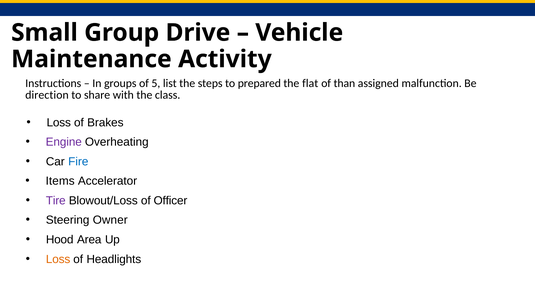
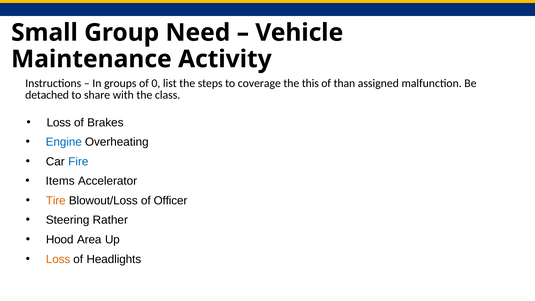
Drive: Drive -> Need (198, 33)
5: 5 -> 0 (156, 83)
prepared: prepared -> coverage (259, 83)
flat: flat -> this (310, 83)
direction: direction -> detached (47, 95)
Engine colour: purple -> blue (64, 142)
Tire colour: purple -> orange (56, 201)
Owner: Owner -> Rather (110, 220)
